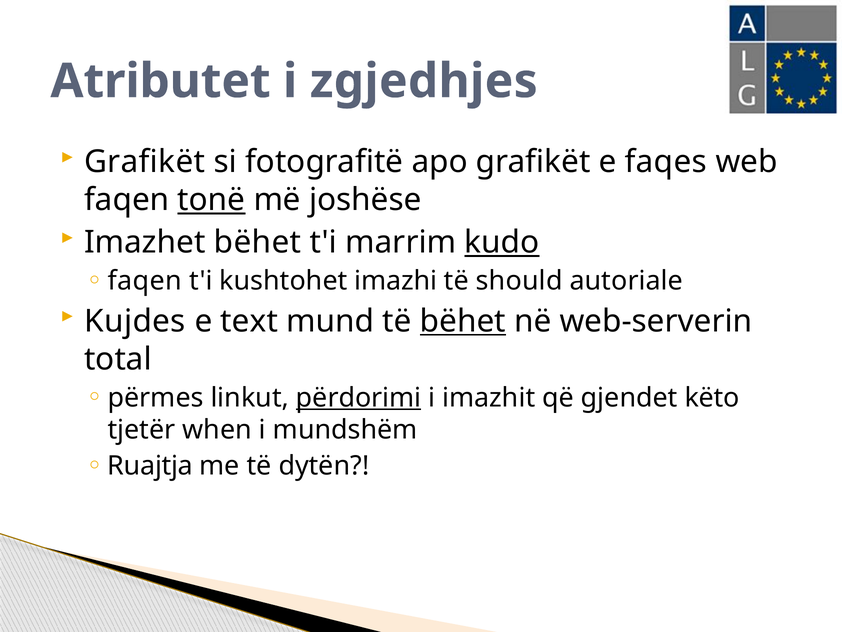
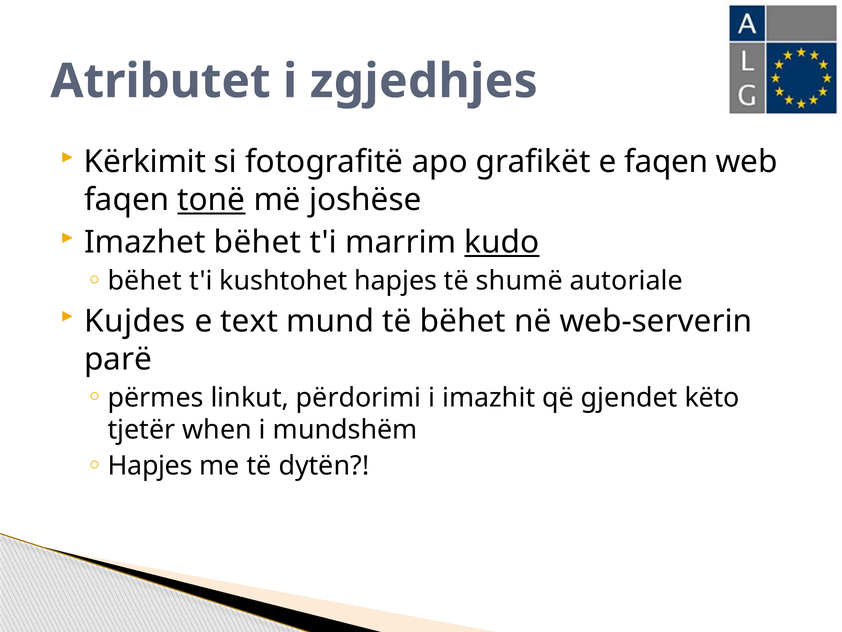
Grafikët: Grafikët -> Kërkimit (145, 162)
e faqes: faqes -> faqen (666, 162)
faqen: faqen -> bëhet (145, 281)
kushtohet imazhi: imazhi -> hapjes (396, 281)
should: should -> shumë (519, 281)
bëhet underline: present -> none (463, 321)
total: total -> parë (118, 359)
përdorimi underline: present -> none (359, 397)
Ruajtja: Ruajtja -> Hapjes (150, 466)
